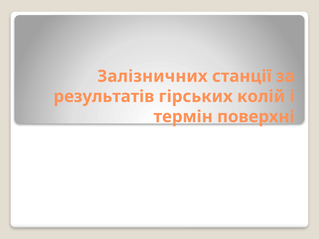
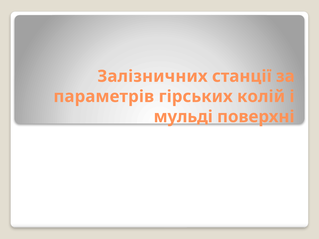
результатів: результатів -> параметрів (104, 97)
термін: термін -> мульді (183, 117)
